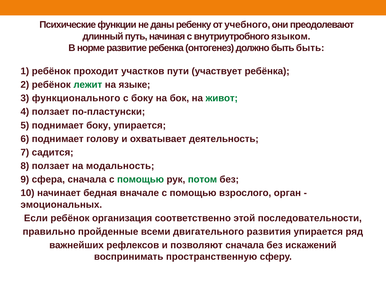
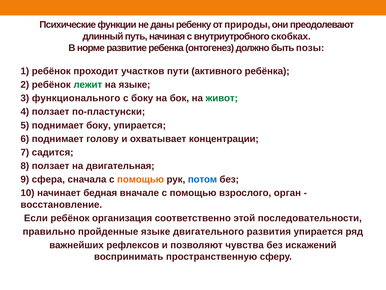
учебного: учебного -> природы (247, 25)
языком: языком -> скобках (291, 36)
быть быть: быть -> позы (310, 48)
участвует: участвует -> активного (217, 71)
деятельность: деятельность -> концентрации (224, 139)
модальность: модальность -> двигательная (120, 166)
помощью colour: green -> orange (141, 179)
потом colour: green -> blue (202, 179)
эмоциональных: эмоциональных -> восстановление (61, 204)
пройденные всеми: всеми -> языке (156, 231)
позволяют сначала: сначала -> чувства (245, 245)
